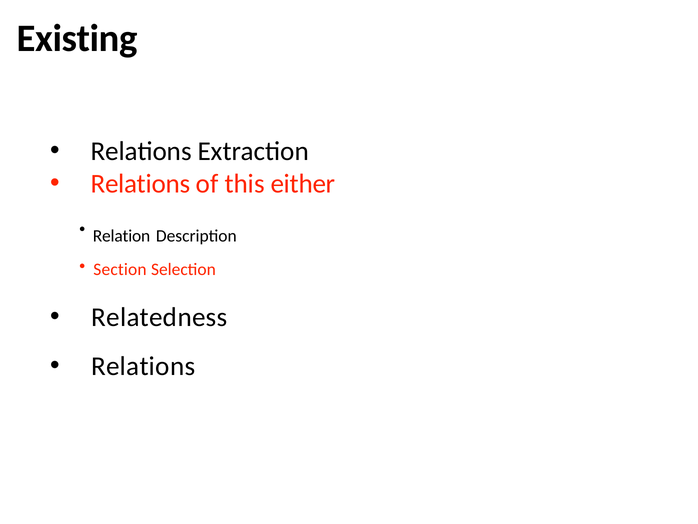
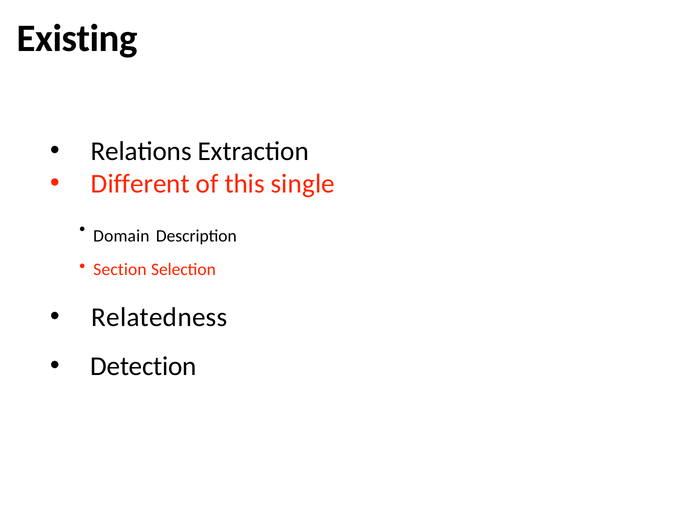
Relations: Relations -> Different (140, 184)
either: either -> single (303, 184)
Relation: Relation -> Domain (121, 236)
Relations: Relations -> Detection (143, 366)
